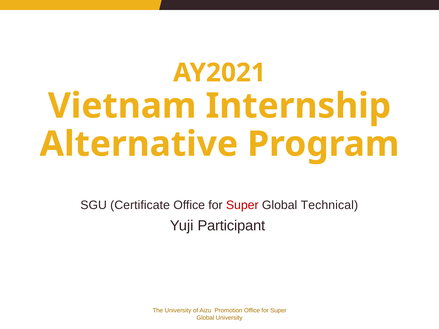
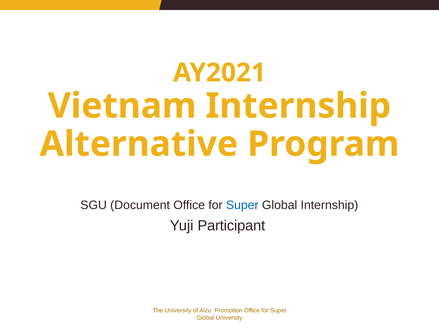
Certificate: Certificate -> Document (140, 205)
Super colour: red -> blue (242, 205)
Global Technical: Technical -> Internship (329, 205)
